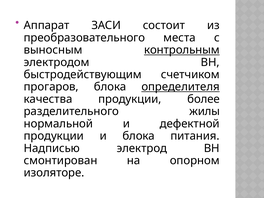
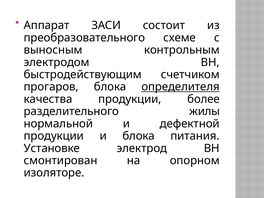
места: места -> схеме (180, 38)
контрольным underline: present -> none (182, 50)
Надписью: Надписью -> Установке (52, 148)
